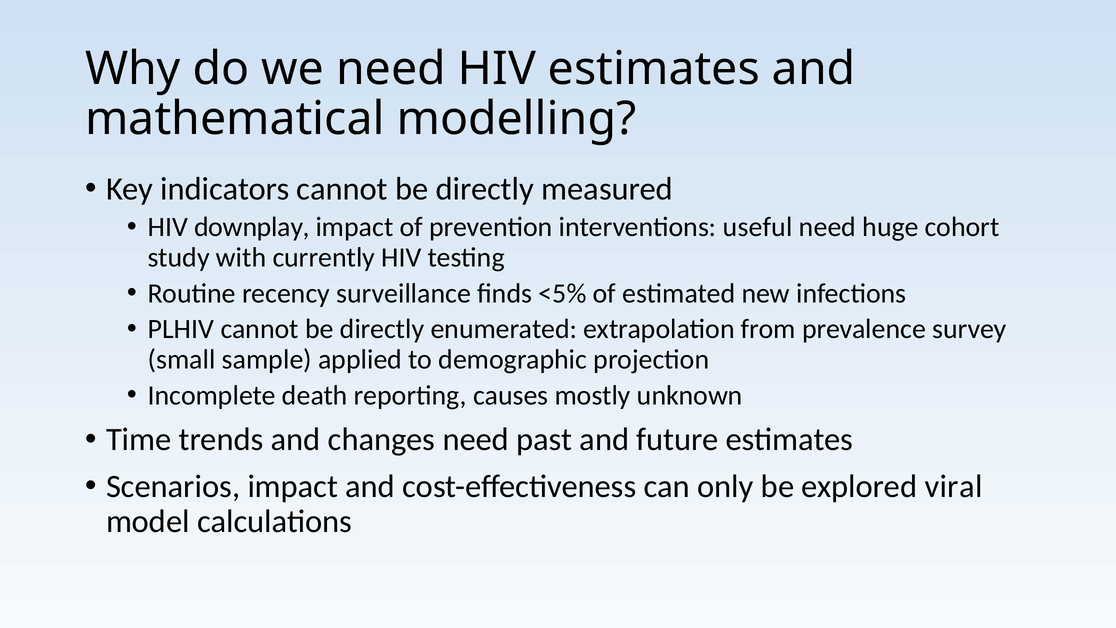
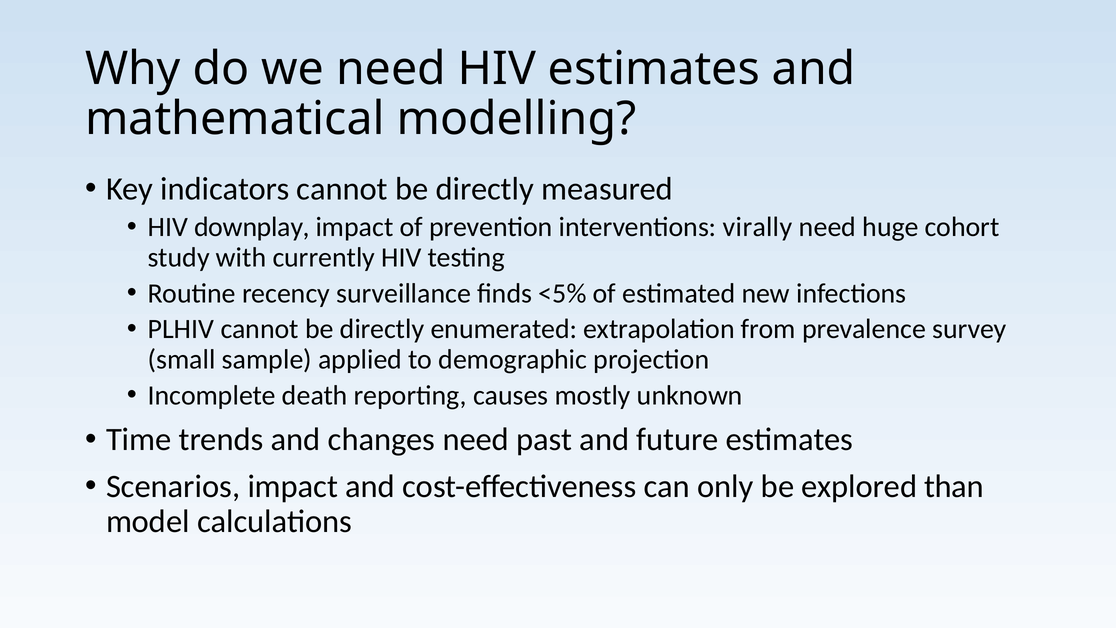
useful: useful -> virally (758, 227)
viral: viral -> than (954, 486)
